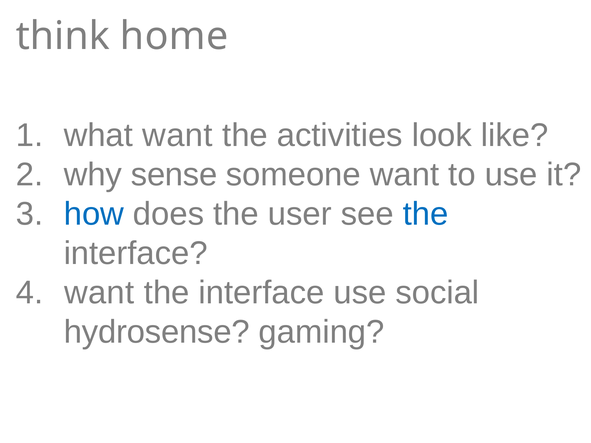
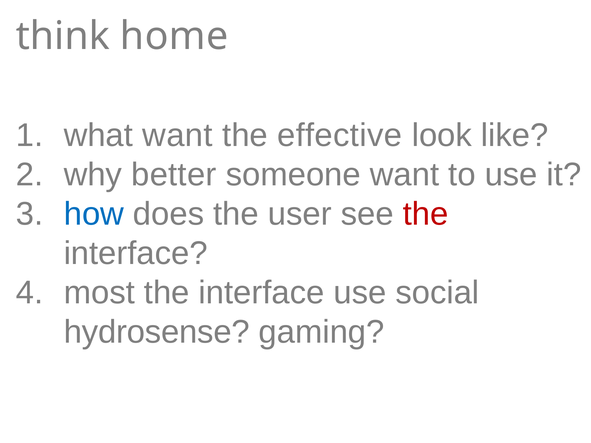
activities: activities -> effective (340, 135)
sense: sense -> better (174, 175)
the colour: blue -> red (426, 214)
want: want -> most (99, 293)
